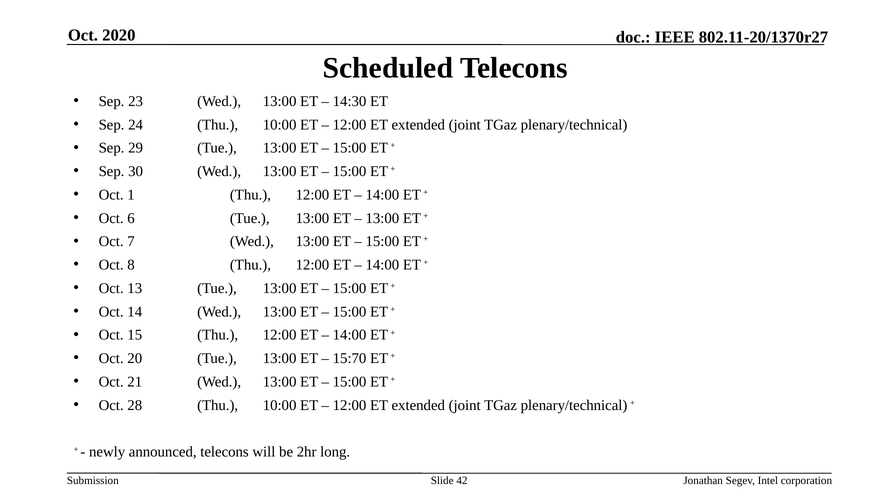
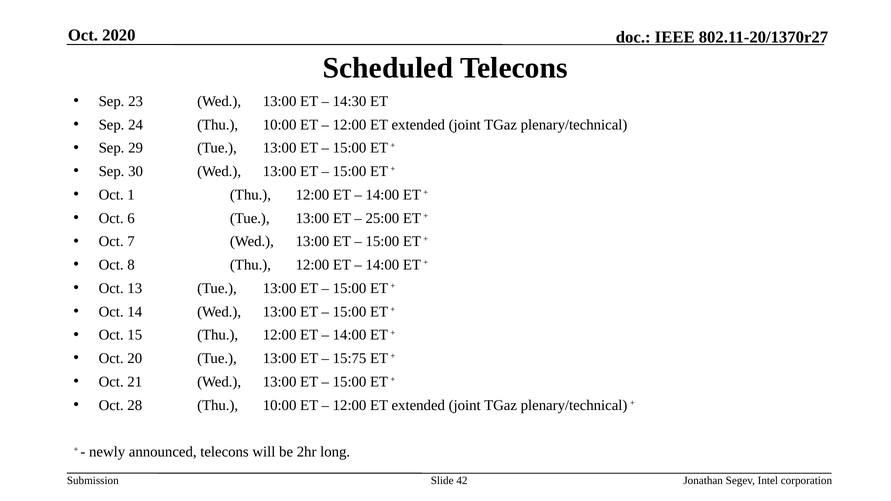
13:00: 13:00 -> 25:00 (382, 218)
15:70: 15:70 -> 15:75 (350, 359)
